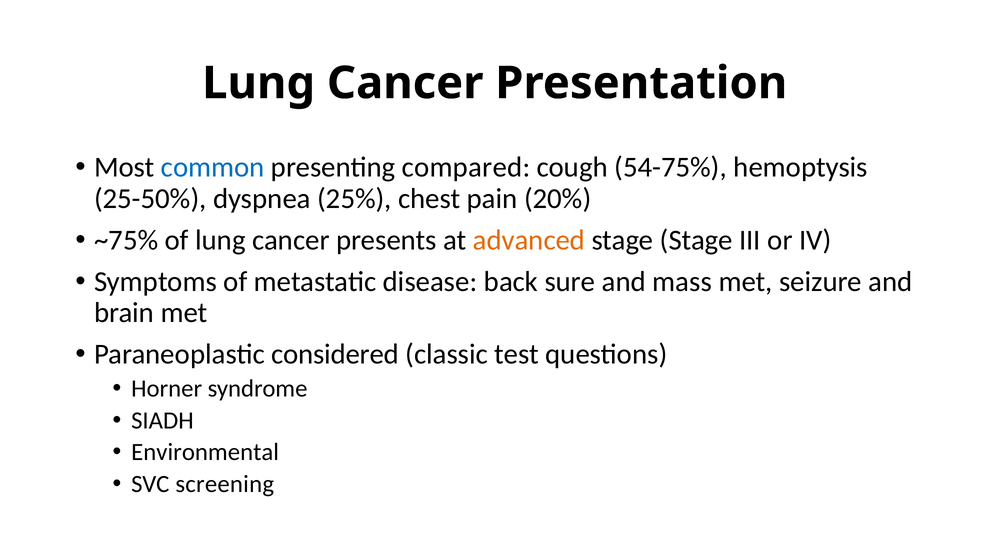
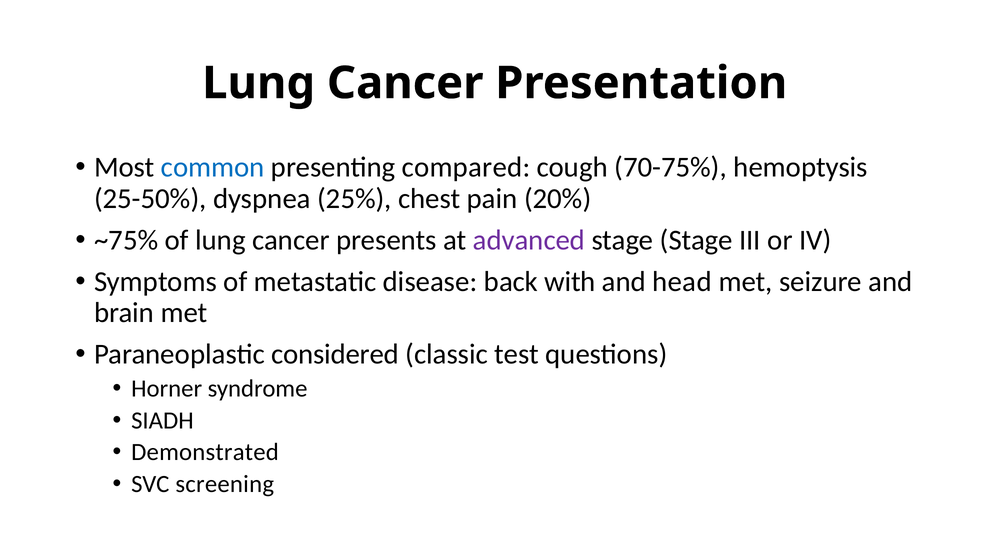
54-75%: 54-75% -> 70-75% (671, 167)
advanced colour: orange -> purple (529, 240)
sure: sure -> with (570, 282)
mass: mass -> head (682, 282)
Environmental: Environmental -> Demonstrated (205, 452)
